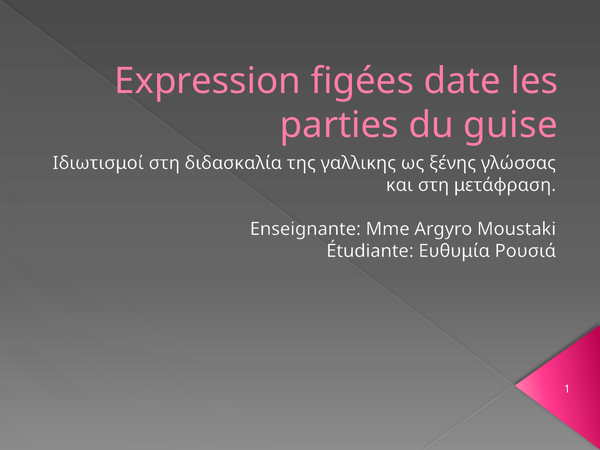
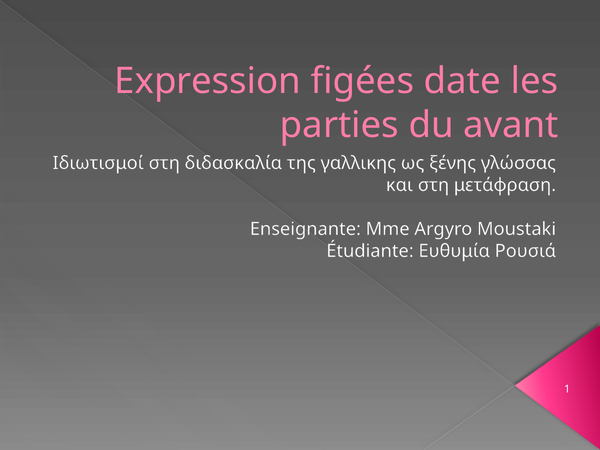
guise: guise -> avant (511, 125)
